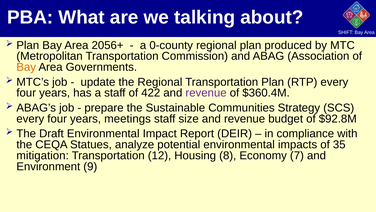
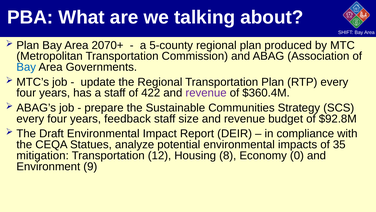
2056+: 2056+ -> 2070+ (108, 45)
0-county: 0-county -> 5-county (171, 45)
Bay colour: orange -> blue (26, 67)
meetings: meetings -> feedback (128, 119)
7: 7 -> 0 (297, 155)
